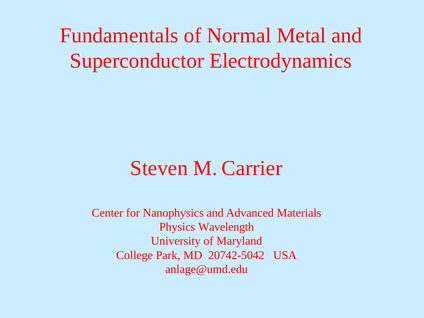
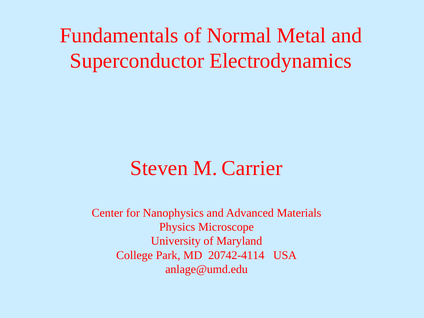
Wavelength: Wavelength -> Microscope (226, 227)
20742-5042: 20742-5042 -> 20742-4114 (236, 255)
